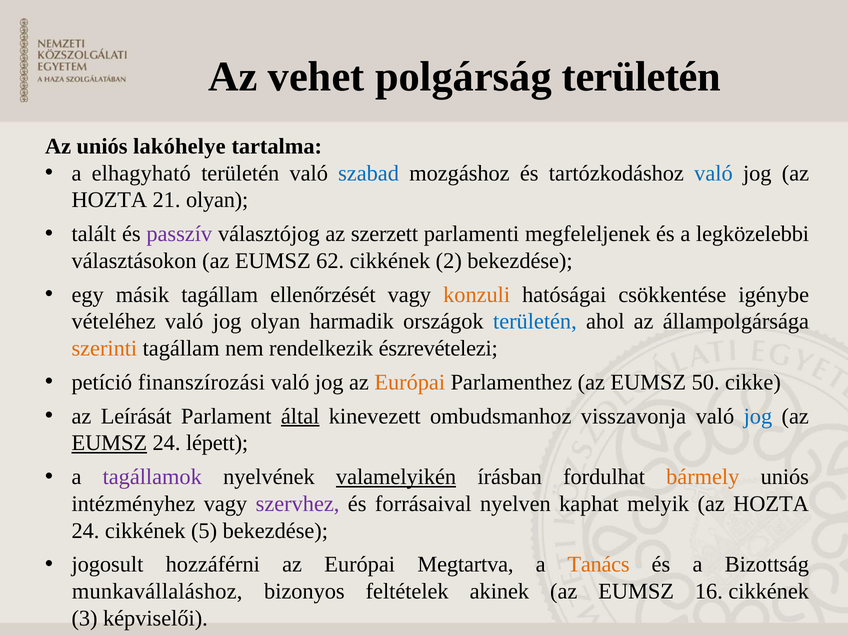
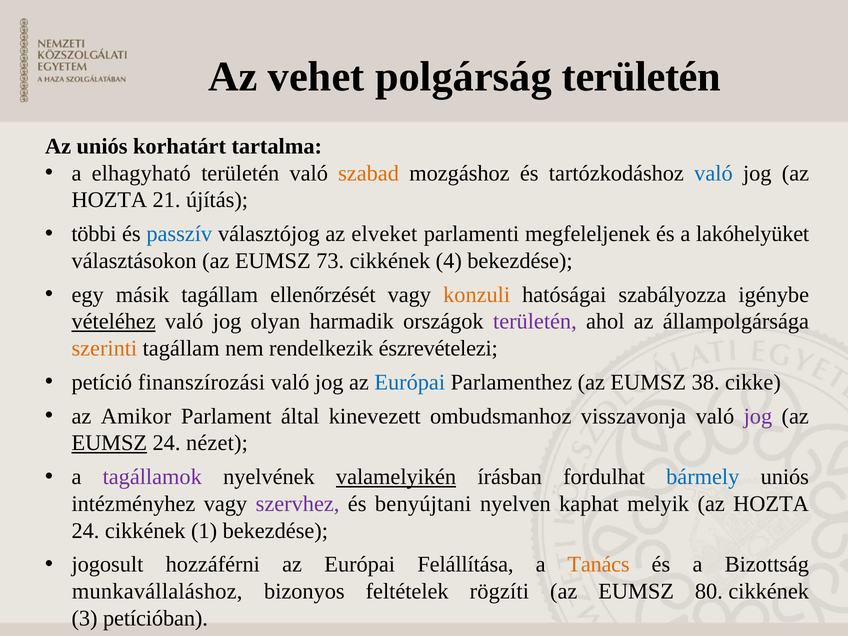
lakóhelye: lakóhelye -> korhatárt (179, 146)
szabad colour: blue -> orange (369, 173)
21 olyan: olyan -> újítás (217, 200)
talált: talált -> többi (94, 234)
passzív colour: purple -> blue (179, 234)
szerzett: szerzett -> elveket (384, 234)
legközelebbi: legközelebbi -> lakóhelyüket (753, 234)
62: 62 -> 73 (330, 261)
2: 2 -> 4 (449, 261)
csökkentése: csökkentése -> szabályozza (672, 295)
vételéhez underline: none -> present (114, 322)
területén colour: blue -> purple (535, 322)
Európai colour: orange -> blue (410, 382)
50: 50 -> 38 (706, 382)
Leírását: Leírását -> Amikor (136, 416)
által underline: present -> none (300, 416)
jog colour: blue -> purple (758, 416)
lépett: lépett -> nézet (217, 443)
bármely colour: orange -> blue (703, 477)
forrásaival: forrásaival -> benyújtani (423, 504)
5: 5 -> 1 (204, 531)
Megtartva: Megtartva -> Felállítása (465, 565)
akinek: akinek -> rögzíti (499, 591)
16: 16 -> 80 (709, 591)
képviselői: képviselői -> petícióban (155, 618)
